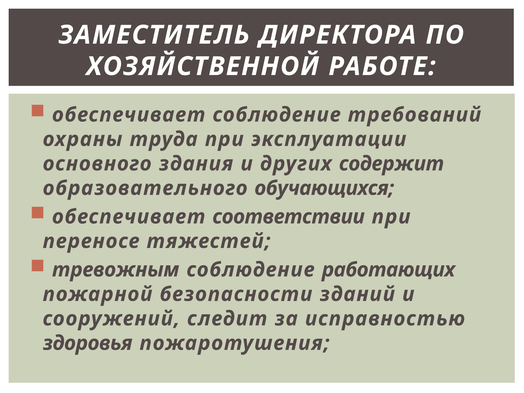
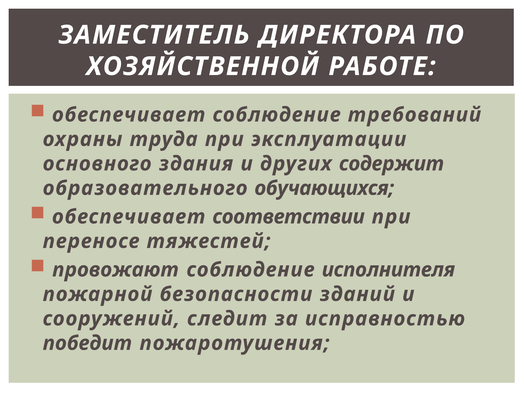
тревожным: тревожным -> провожают (116, 270)
работающих: работающих -> исполнителя (388, 270)
здоровья: здоровья -> победит (87, 343)
